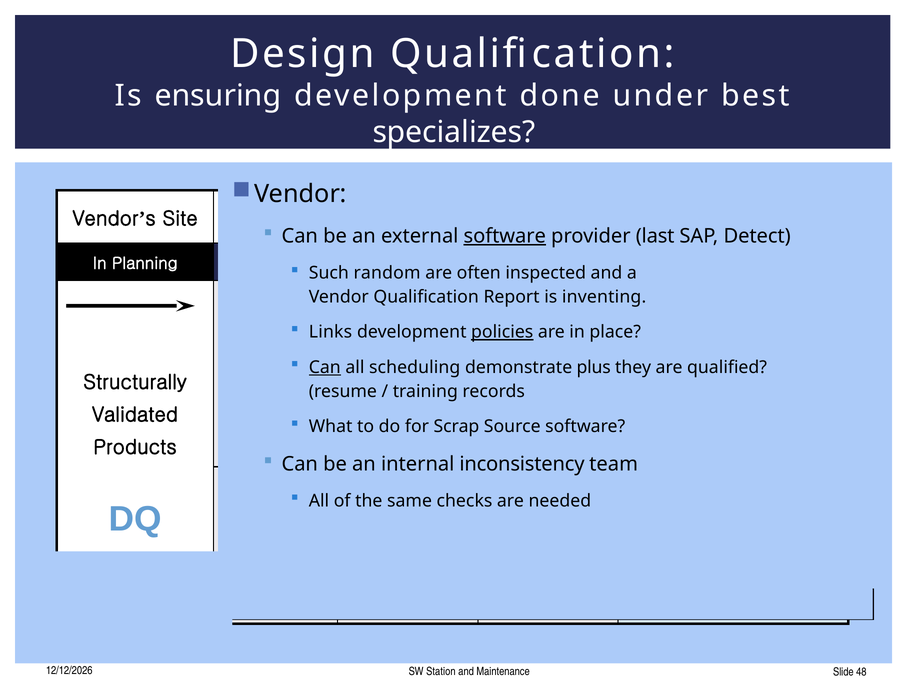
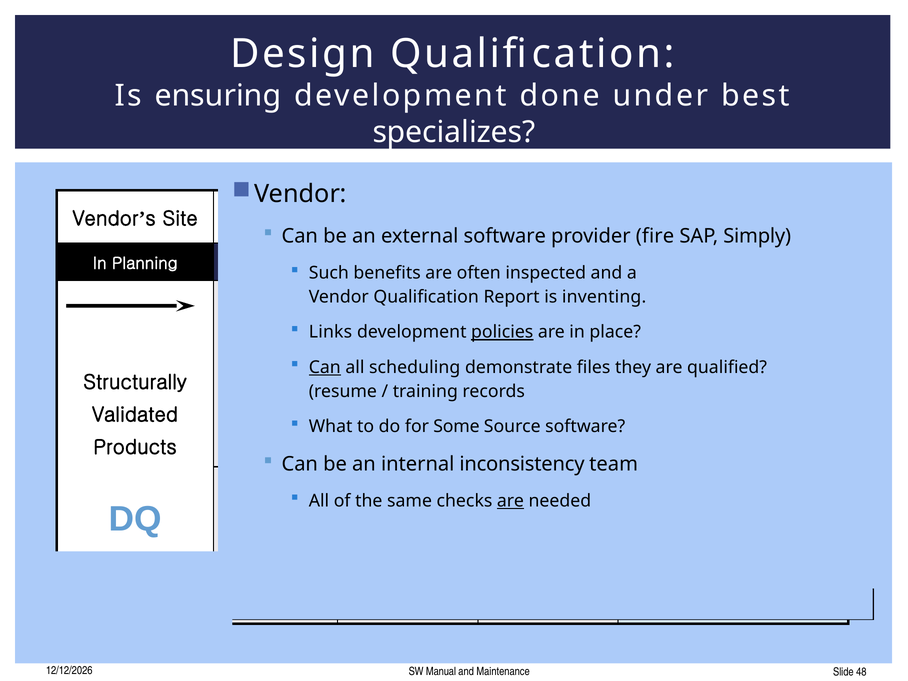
software underline: present -> none (505, 236)
last: last -> fire (655, 236)
Detect: Detect -> Simply (757, 236)
random: random -> benefits (387, 273)
plus: plus -> files (594, 367)
Scrap: Scrap -> Some (456, 427)
are underline: none -> present (510, 501)
Station: Station -> Manual (441, 671)
